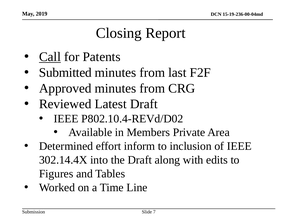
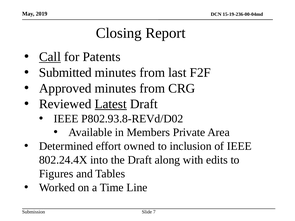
Latest underline: none -> present (111, 104)
P802.10.4-REVd/D02: P802.10.4-REVd/D02 -> P802.93.8-REVd/D02 (132, 119)
inform: inform -> owned (139, 146)
302.14.4X: 302.14.4X -> 802.24.4X (63, 160)
